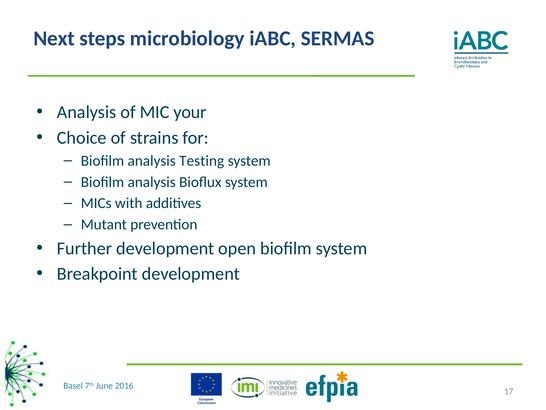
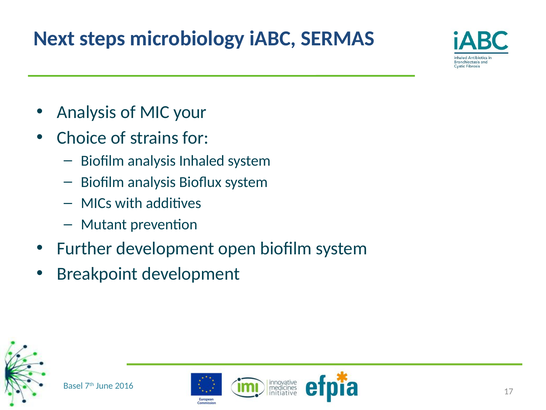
Testing: Testing -> Inhaled (202, 161)
